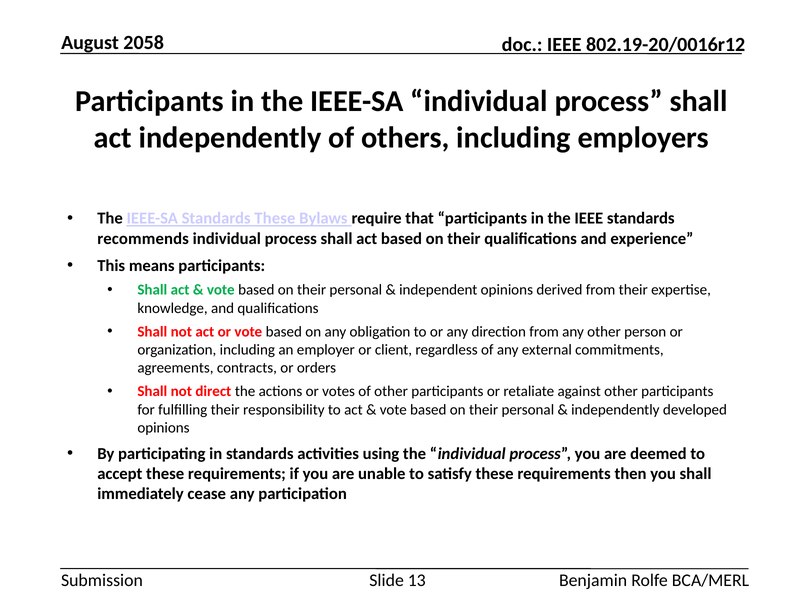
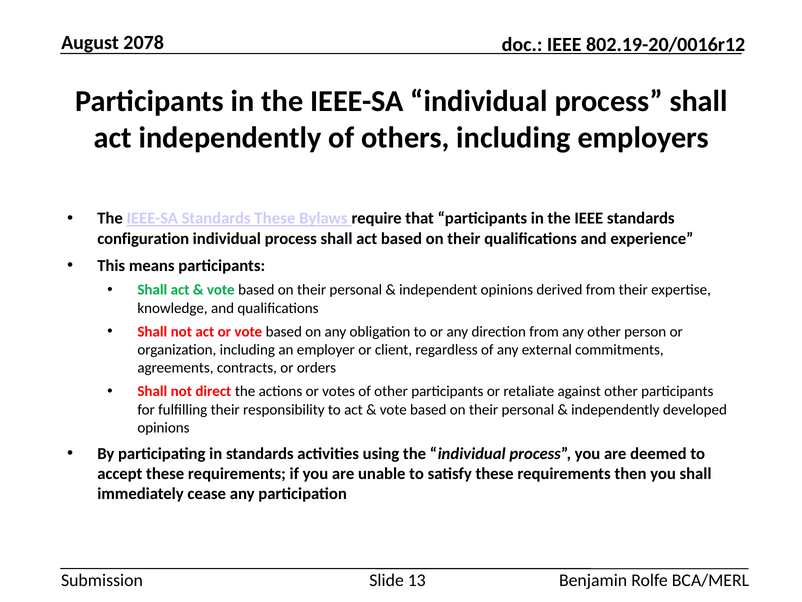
2058: 2058 -> 2078 (144, 43)
recommends: recommends -> configuration (143, 239)
